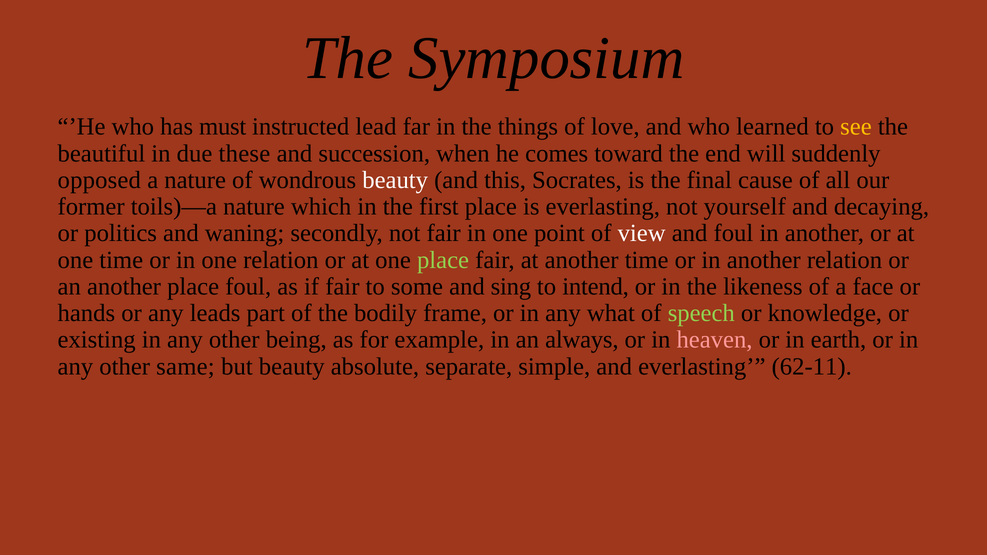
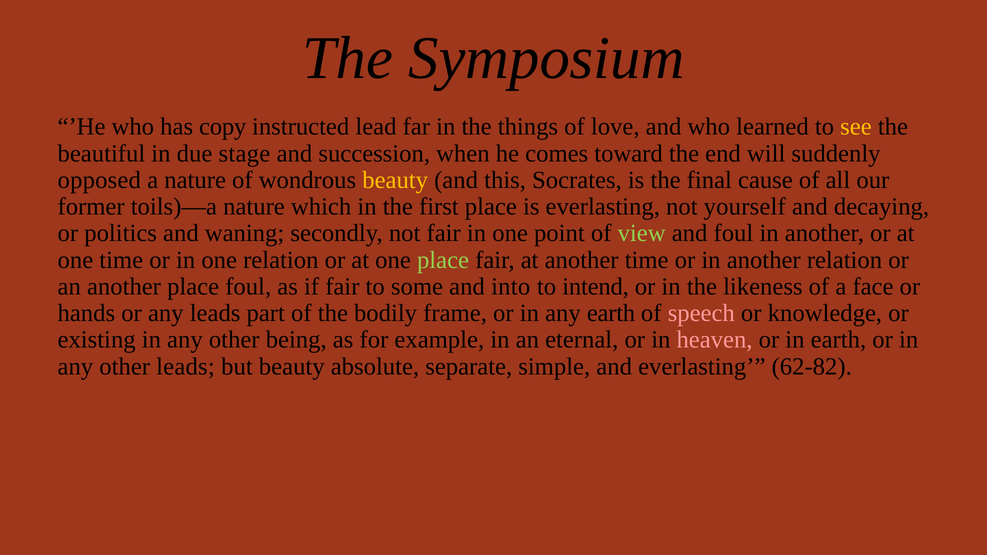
must: must -> copy (223, 127)
these: these -> stage (244, 153)
beauty colour: white -> yellow (395, 180)
view colour: white -> light green (642, 233)
sing: sing -> into (511, 287)
any what: what -> earth (611, 313)
speech colour: light green -> pink (701, 313)
always: always -> eternal (582, 340)
other same: same -> leads (185, 367)
62-11: 62-11 -> 62-82 (812, 367)
